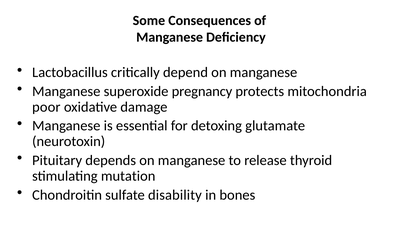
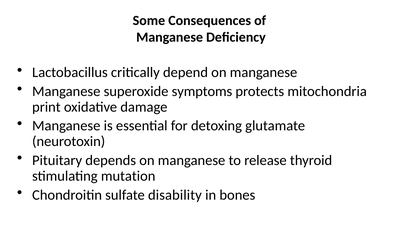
pregnancy: pregnancy -> symptoms (202, 91)
poor: poor -> print (46, 107)
